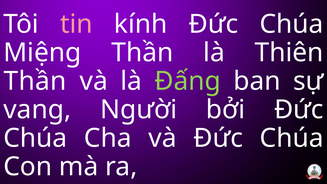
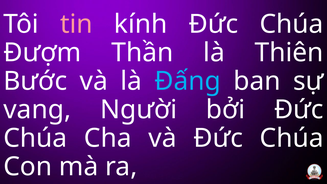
Miệng: Miệng -> Đượm (42, 53)
Thần: Thần -> Bước (35, 81)
Đấng colour: light green -> light blue (188, 81)
